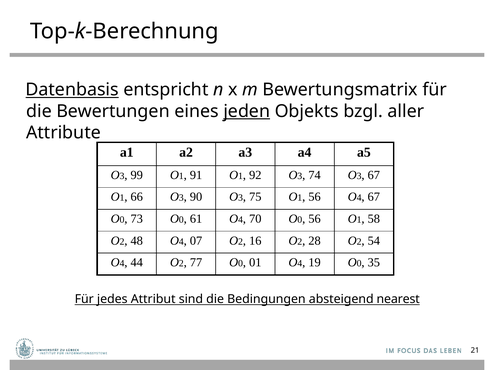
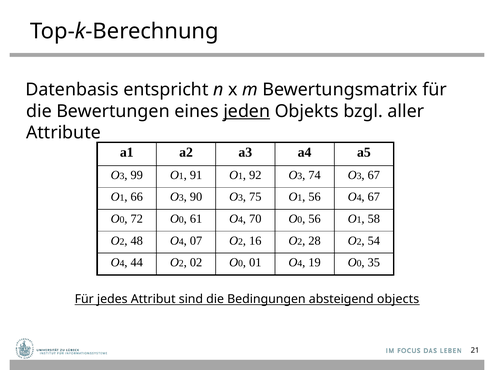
Datenbasis underline: present -> none (72, 90)
73: 73 -> 72 (137, 219)
77: 77 -> 02 (196, 263)
nearest: nearest -> objects (398, 299)
